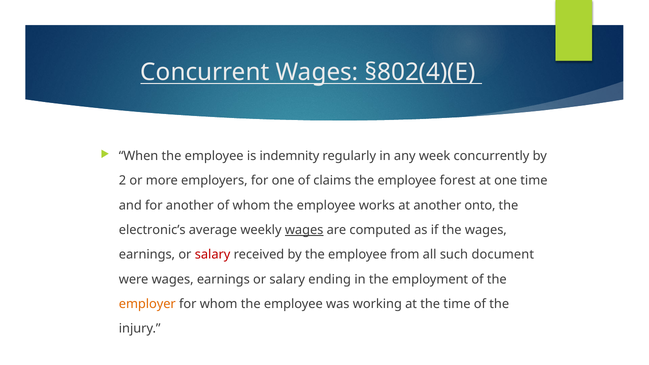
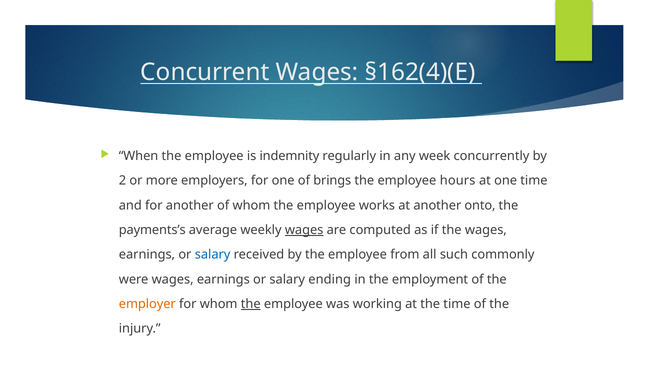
§802(4)(E: §802(4)(E -> §162(4)(E (420, 72)
claims: claims -> brings (332, 181)
forest: forest -> hours (458, 181)
electronic’s: electronic’s -> payments’s (152, 230)
salary colour: red -> blue (213, 255)
document: document -> commonly (503, 255)
the underline: none -> present (251, 304)
